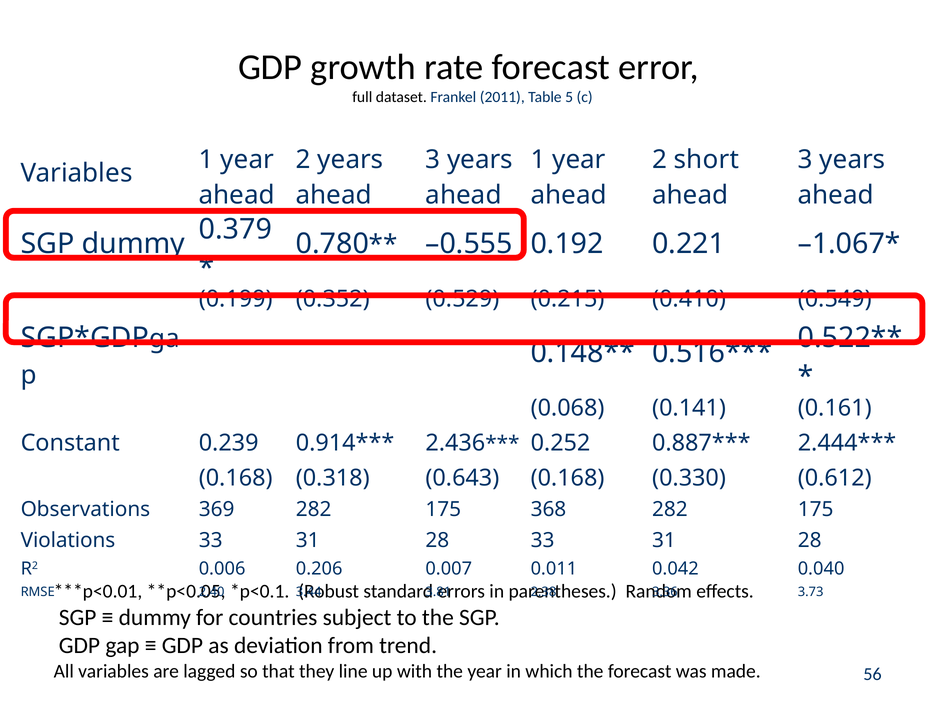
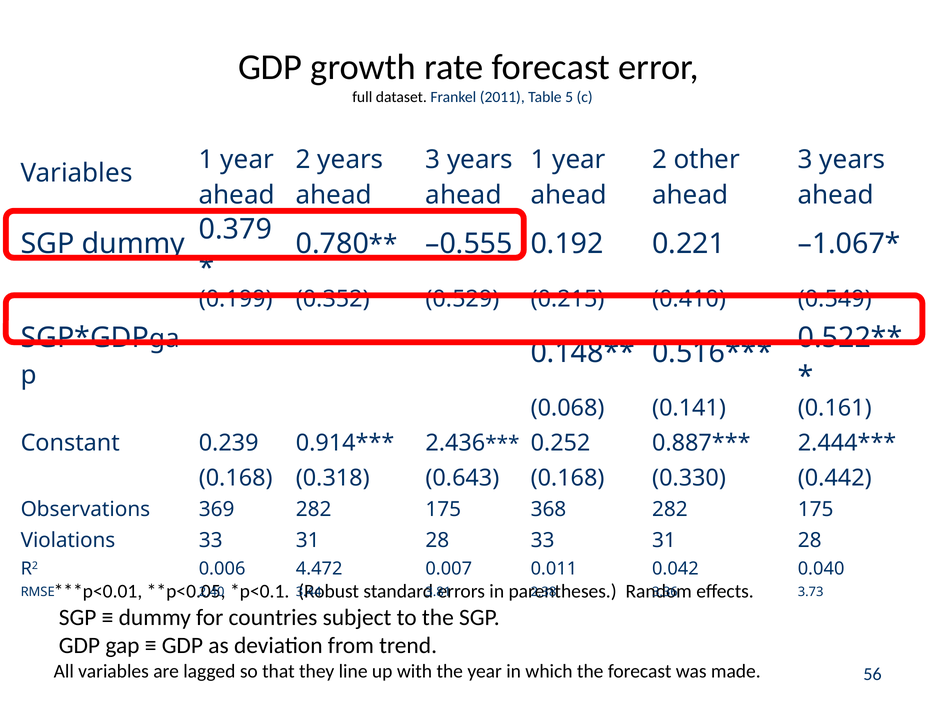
short: short -> other (707, 160)
0.612: 0.612 -> 0.442 (835, 478)
0.206: 0.206 -> 4.472 (319, 569)
